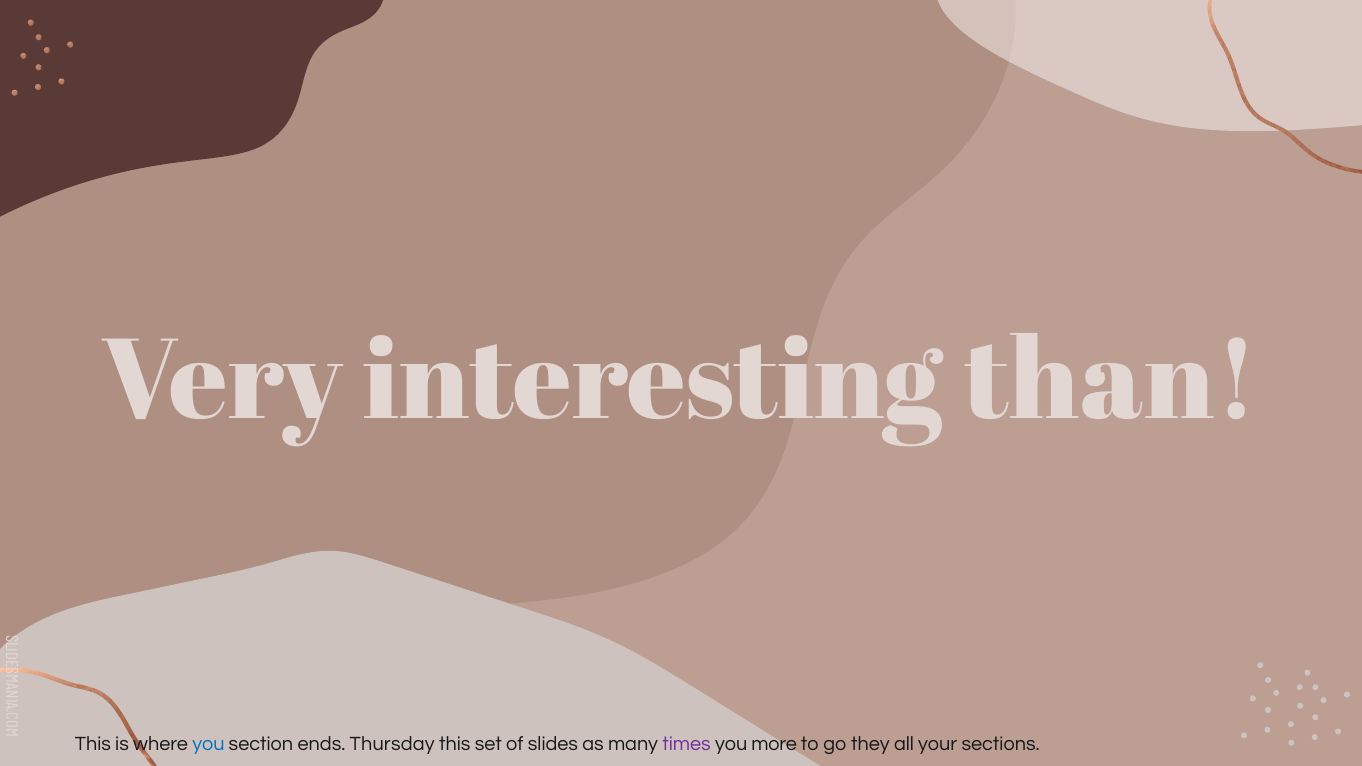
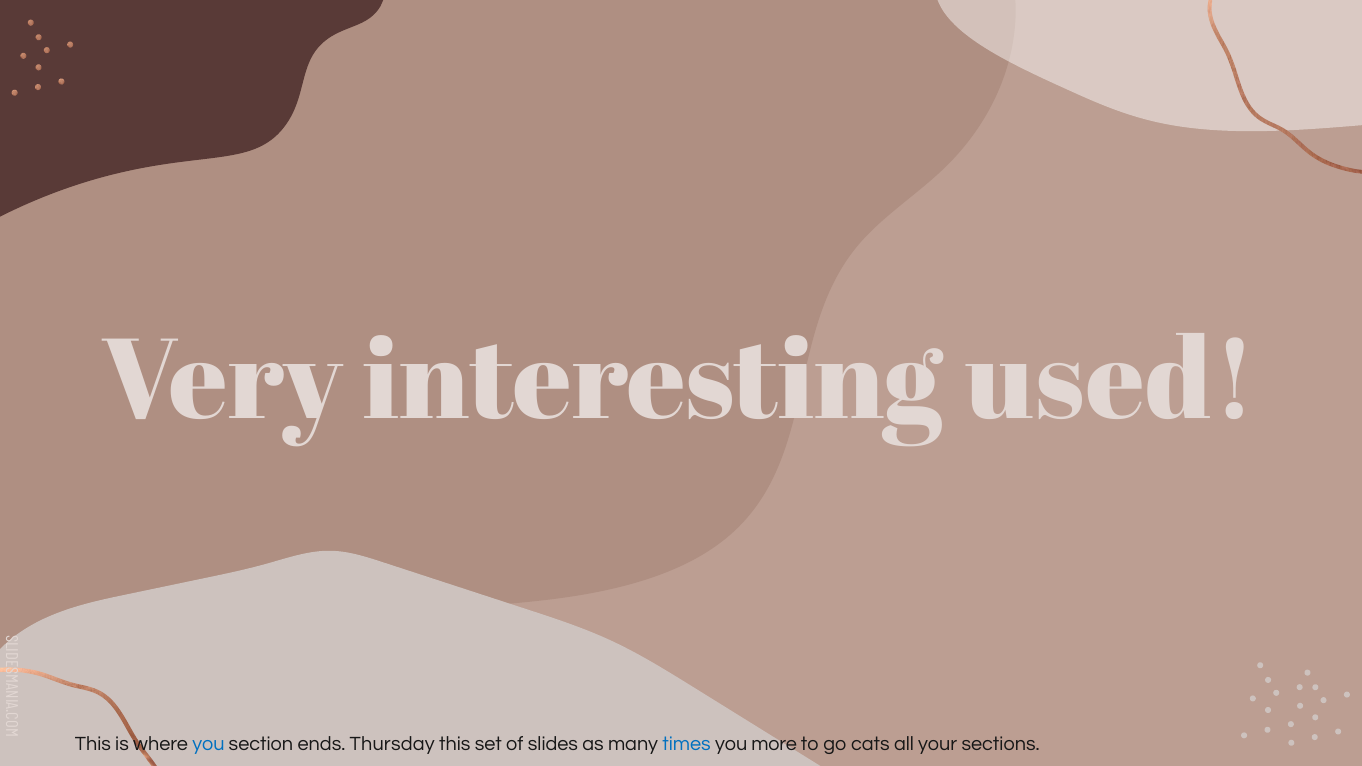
than: than -> used (1111, 382)
times colour: purple -> blue (687, 744)
they: they -> cats (870, 744)
